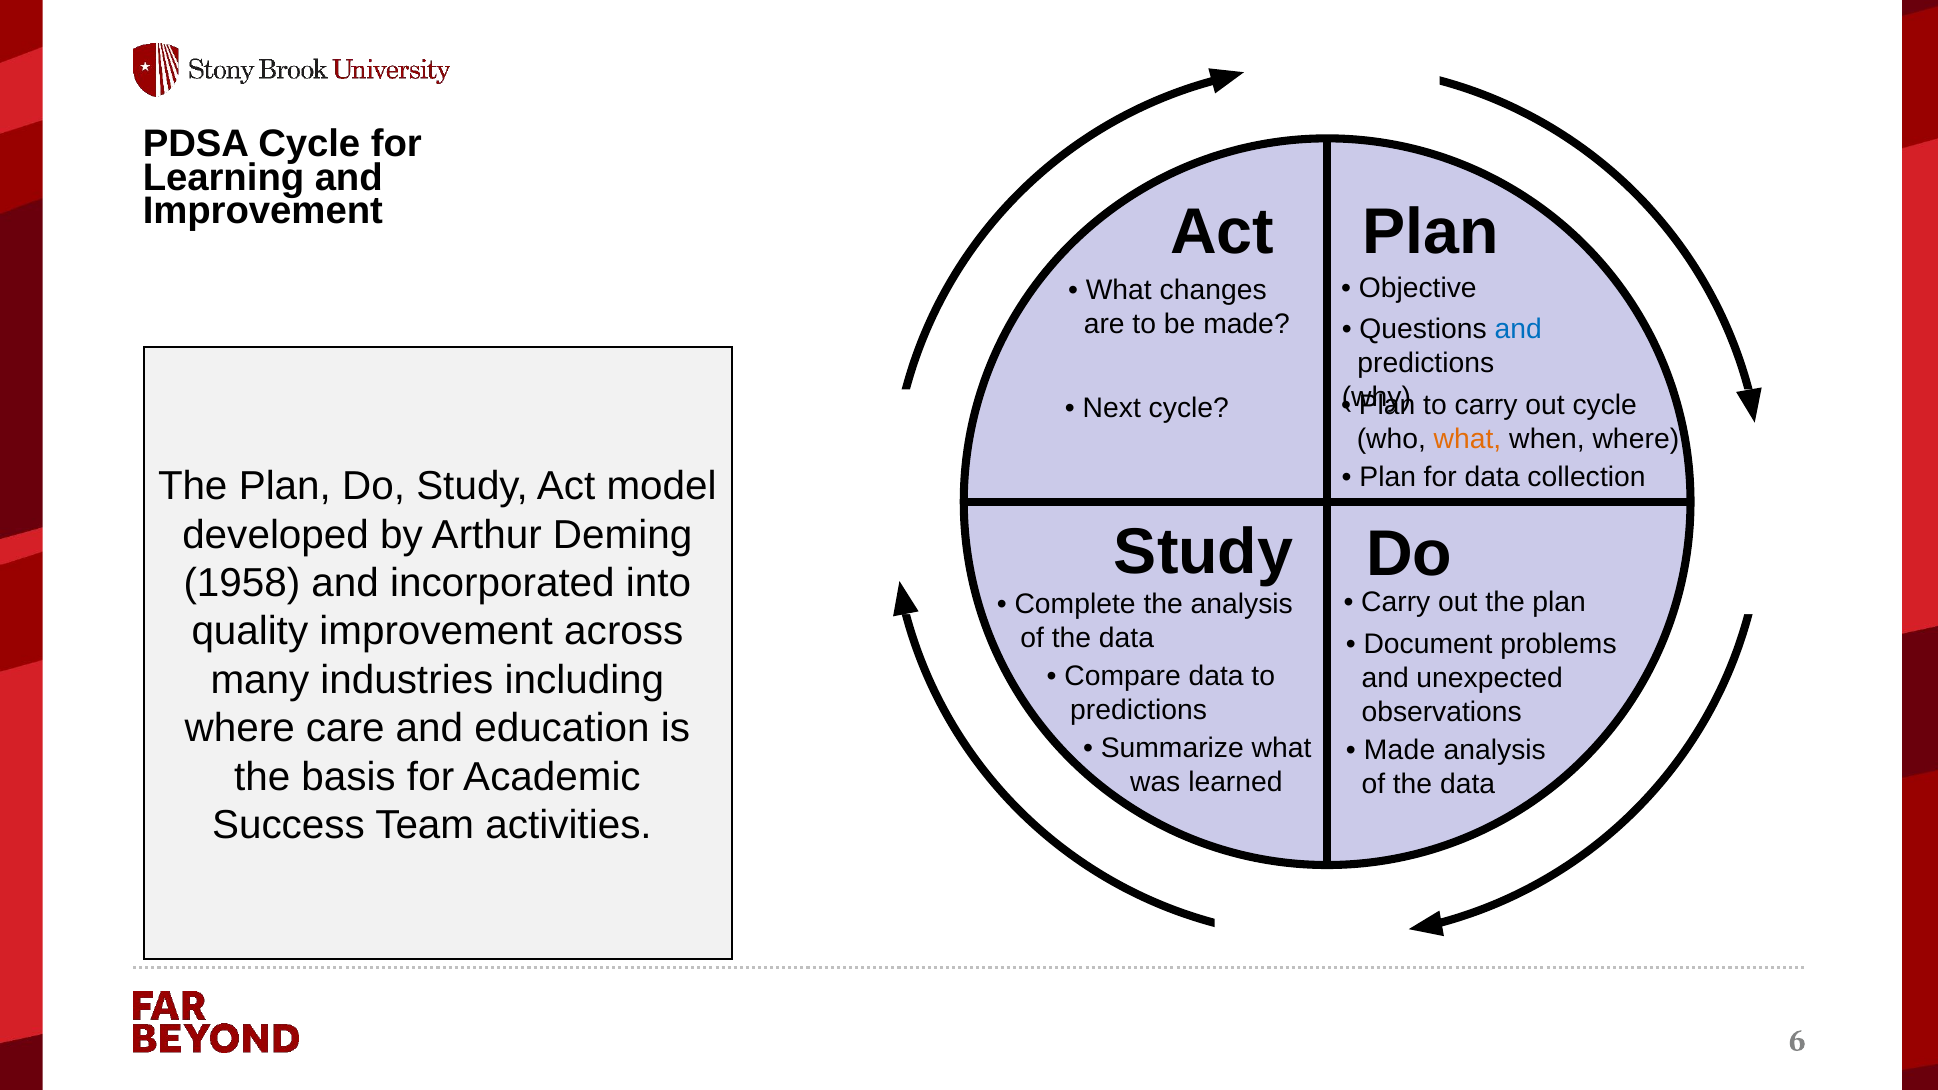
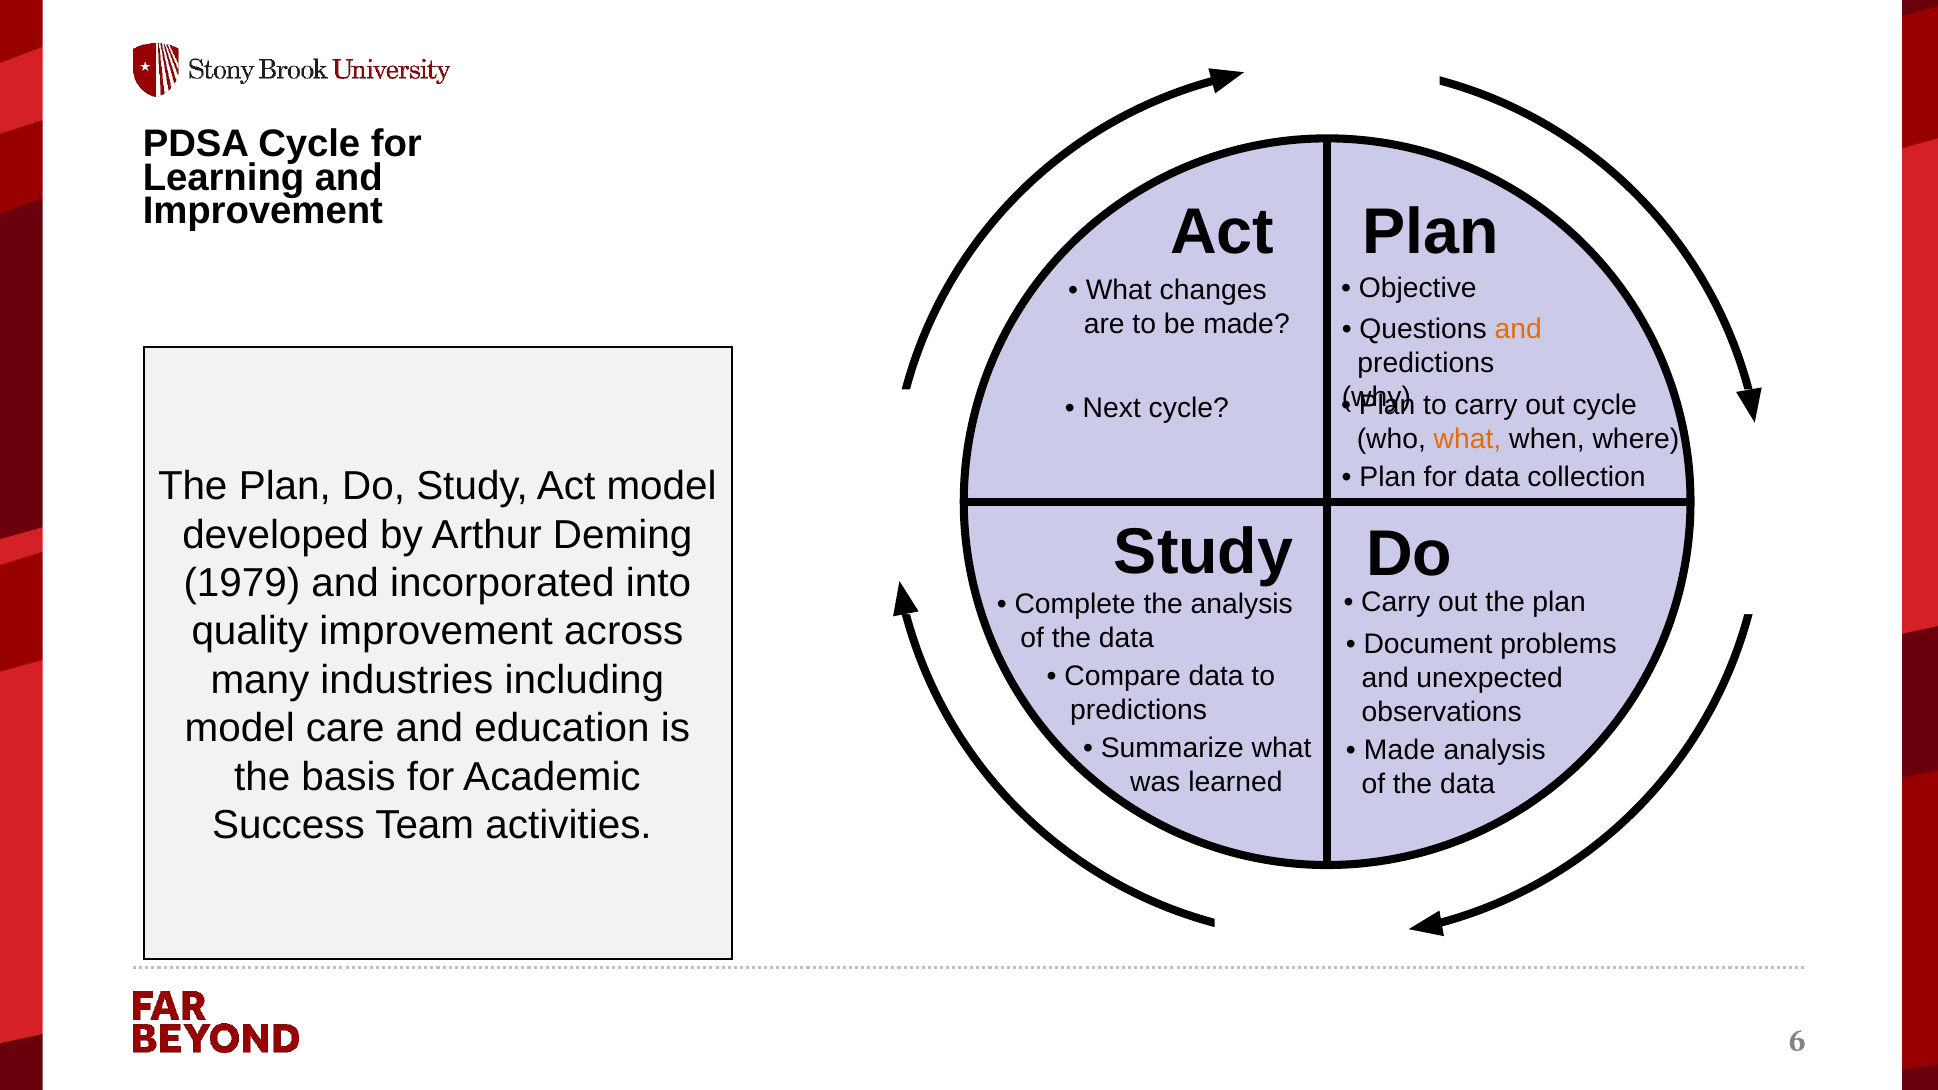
and colour: blue -> orange (1518, 330)
1958: 1958 -> 1979 (242, 583)
where: where -> model (240, 729)
